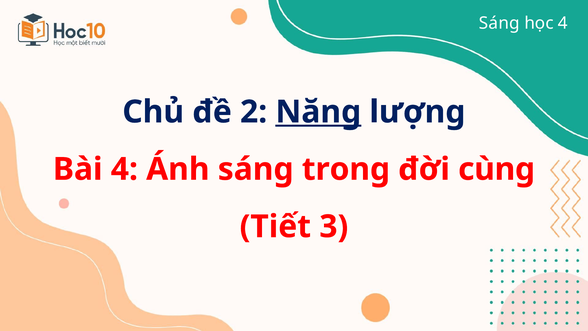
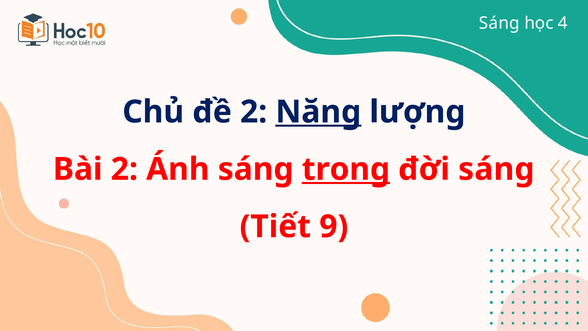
Bài 4: 4 -> 2 (124, 169)
trong underline: none -> present (346, 169)
đời cùng: cùng -> sáng (496, 169)
3: 3 -> 9 (334, 226)
